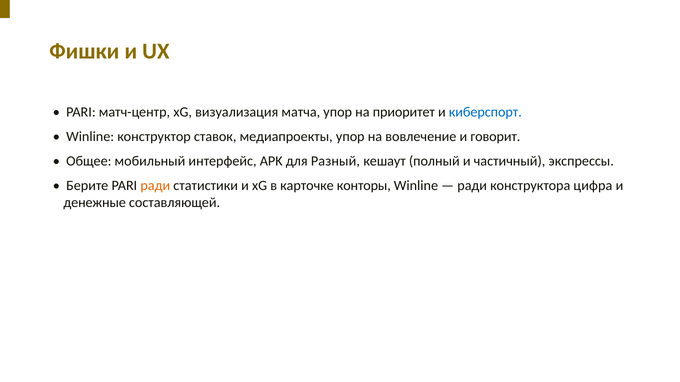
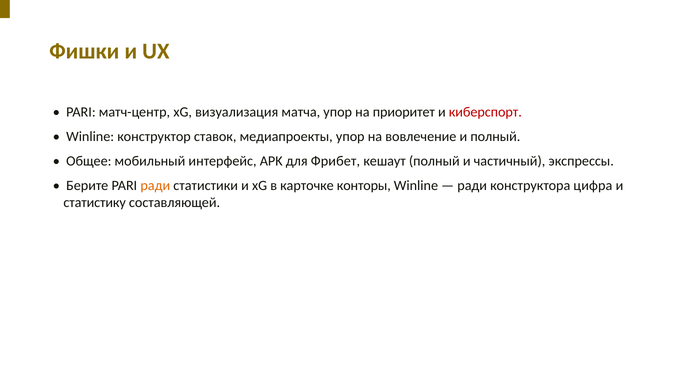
киберспорт colour: blue -> red (485, 112)
и говорит: говорит -> полный (495, 137)
Разный: Разный -> Фрибет (335, 161)
денежные: денежные -> статистику (95, 203)
